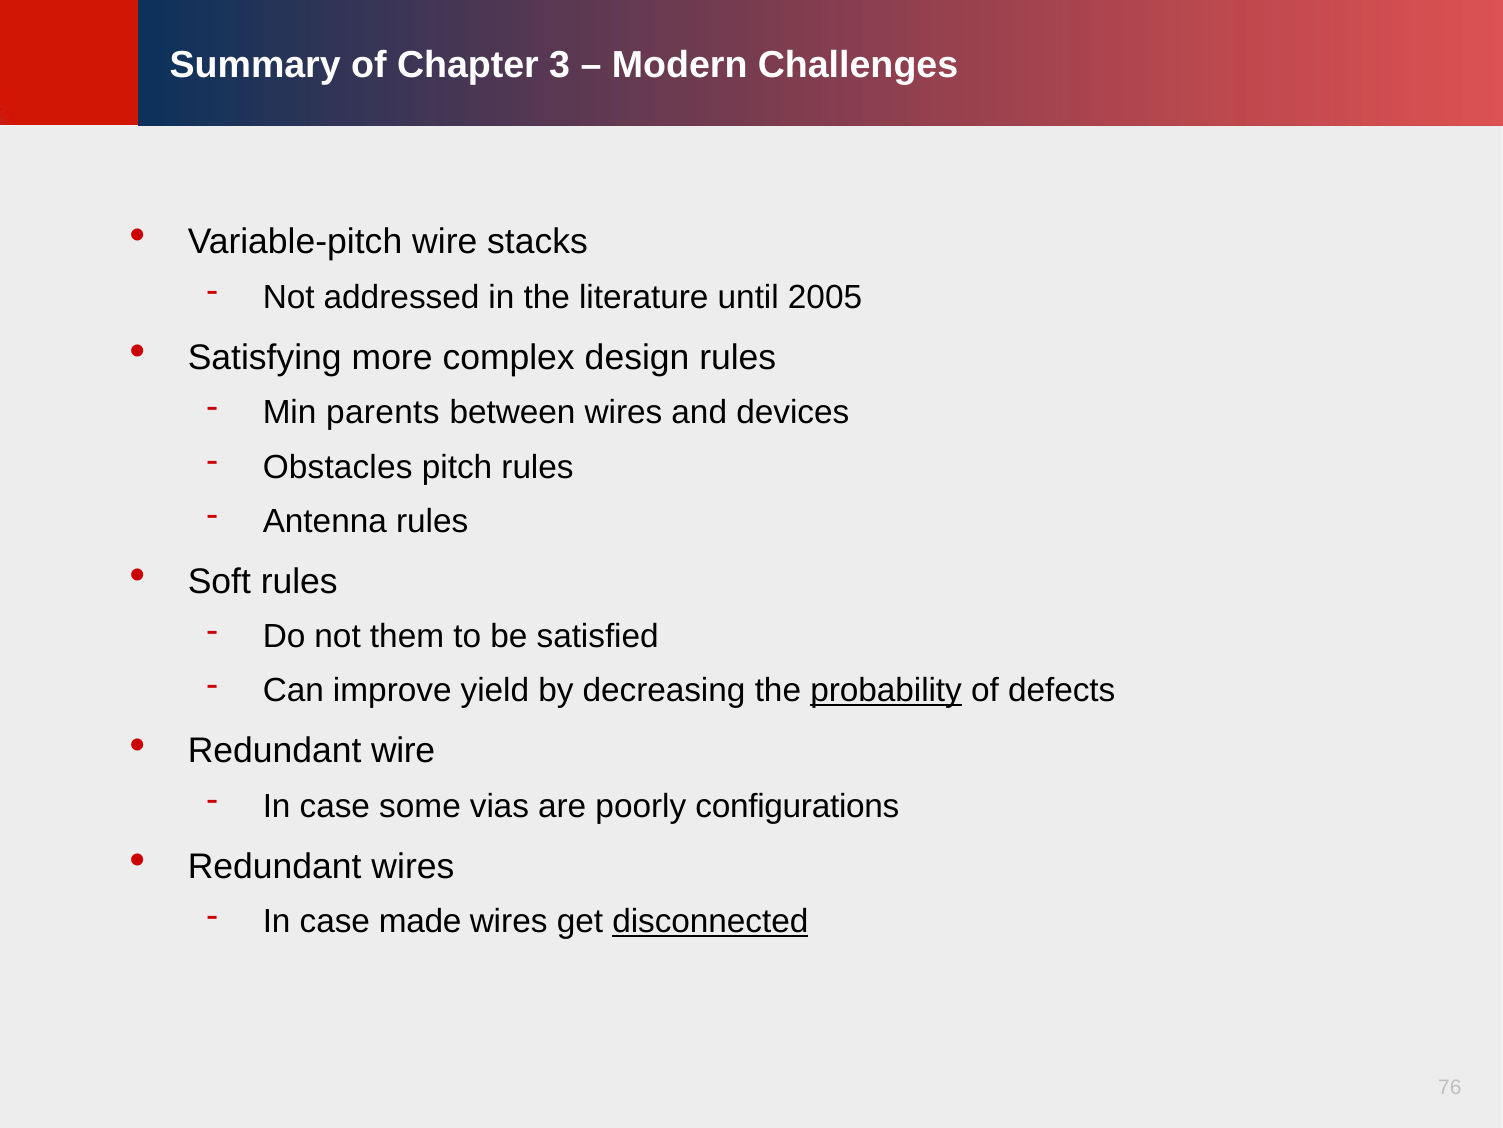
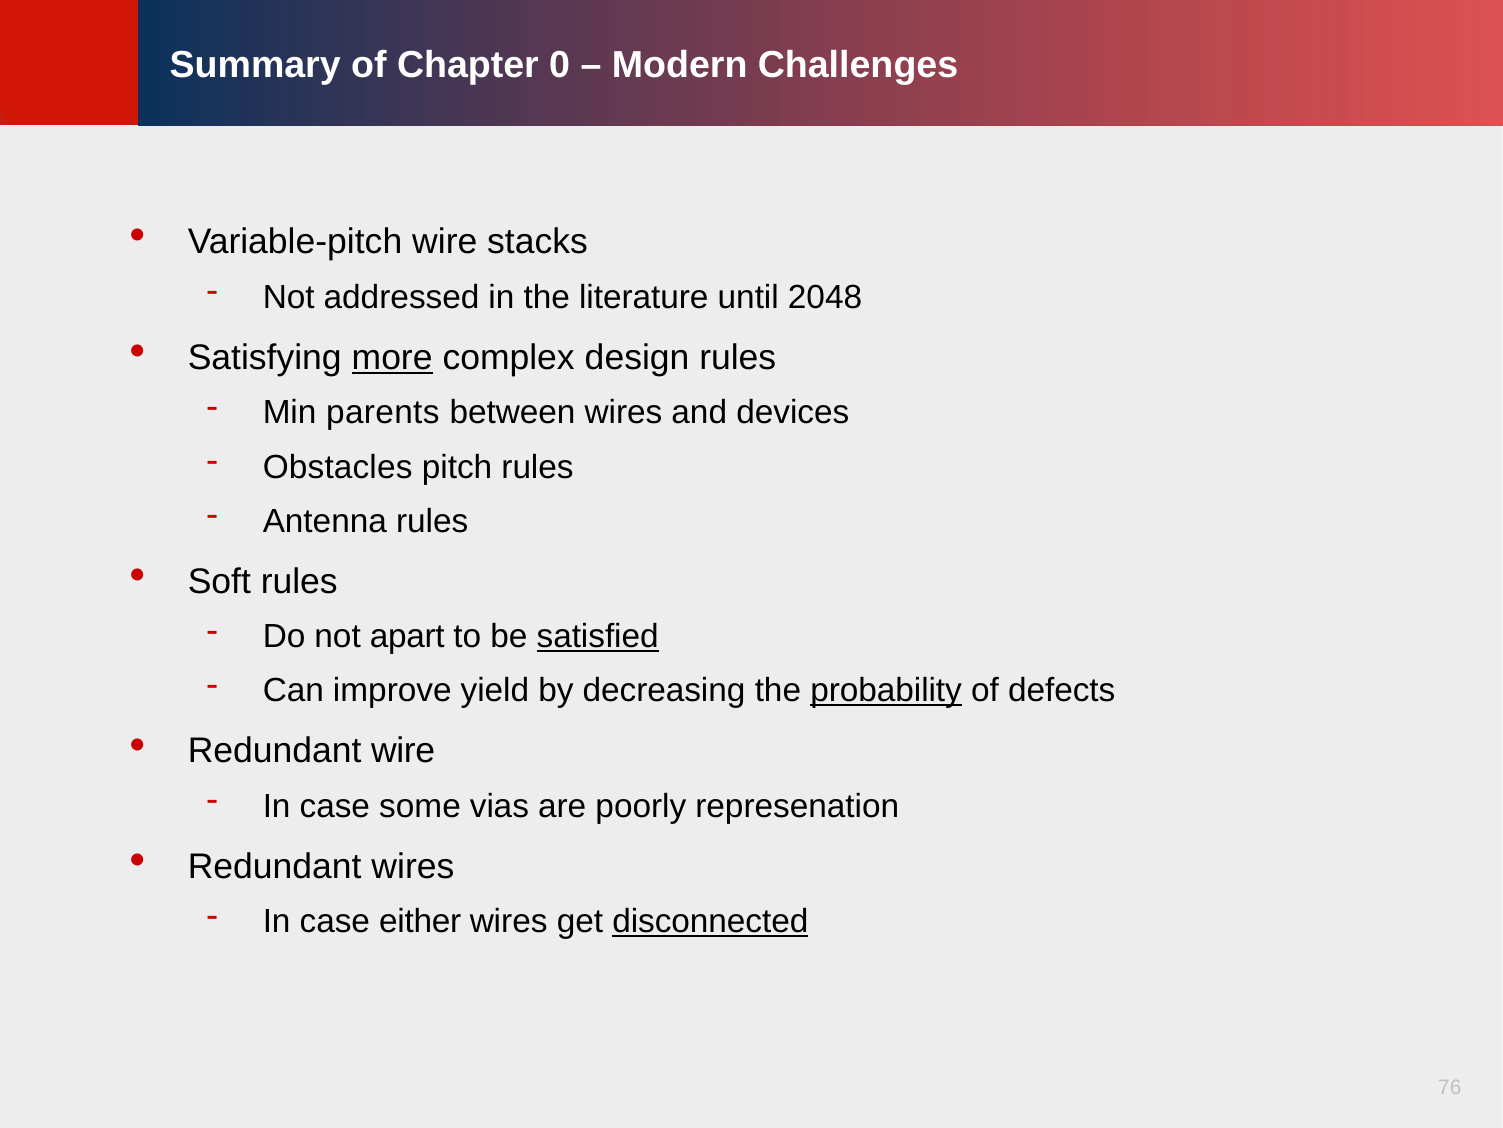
3: 3 -> 0 (560, 65)
2005: 2005 -> 2048 (825, 297)
more underline: none -> present (392, 357)
them: them -> apart (407, 636)
satisfied underline: none -> present (598, 636)
configurations: configurations -> represenation (797, 806)
made: made -> either (420, 921)
